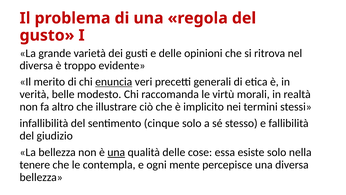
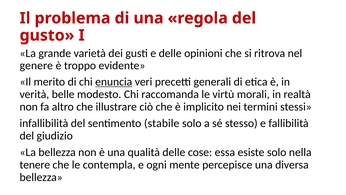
diversa: diversa -> genere (36, 66)
cinque: cinque -> stabile (162, 123)
una underline: present -> none (116, 152)
